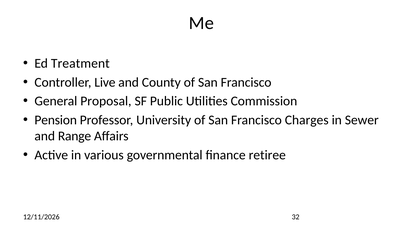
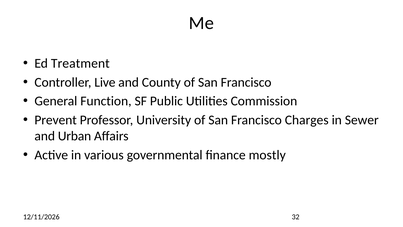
Proposal: Proposal -> Function (106, 101)
Pension: Pension -> Prevent (56, 120)
Range: Range -> Urban (75, 136)
retiree: retiree -> mostly (267, 155)
